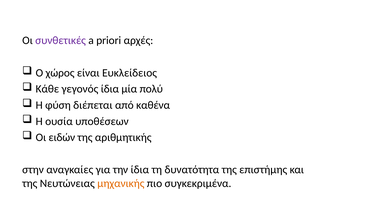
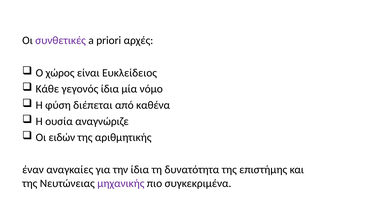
πολύ: πολύ -> νόμο (151, 89)
υποθέσεων: υποθέσεων -> αναγνώριζε (102, 121)
στην: στην -> έναν (33, 170)
μηχανικής colour: orange -> purple (121, 183)
